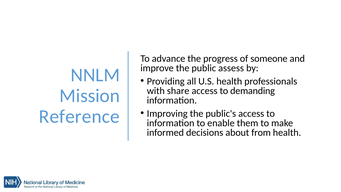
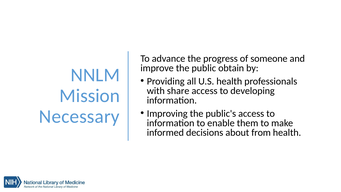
assess: assess -> obtain (231, 68)
demanding: demanding -> developing (253, 91)
Reference: Reference -> Necessary (79, 116)
